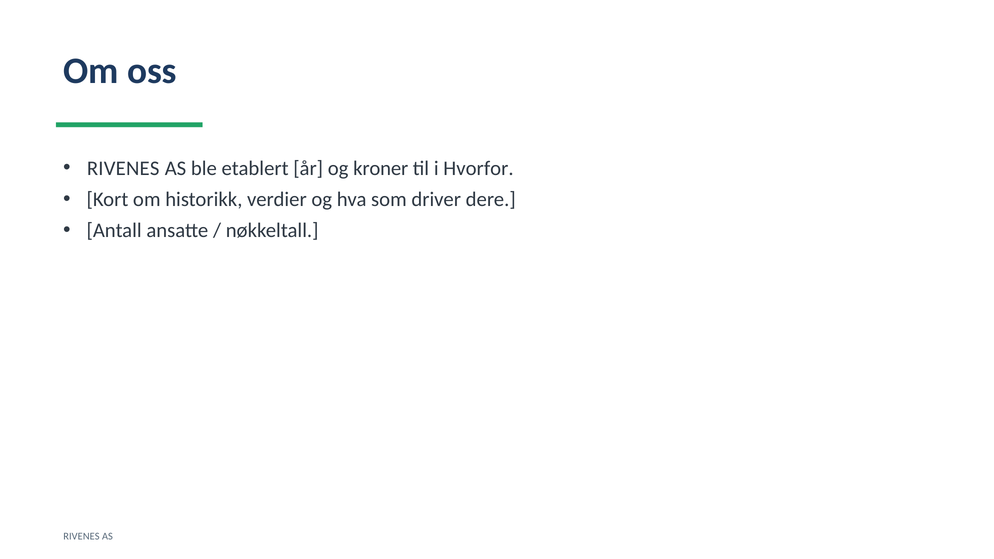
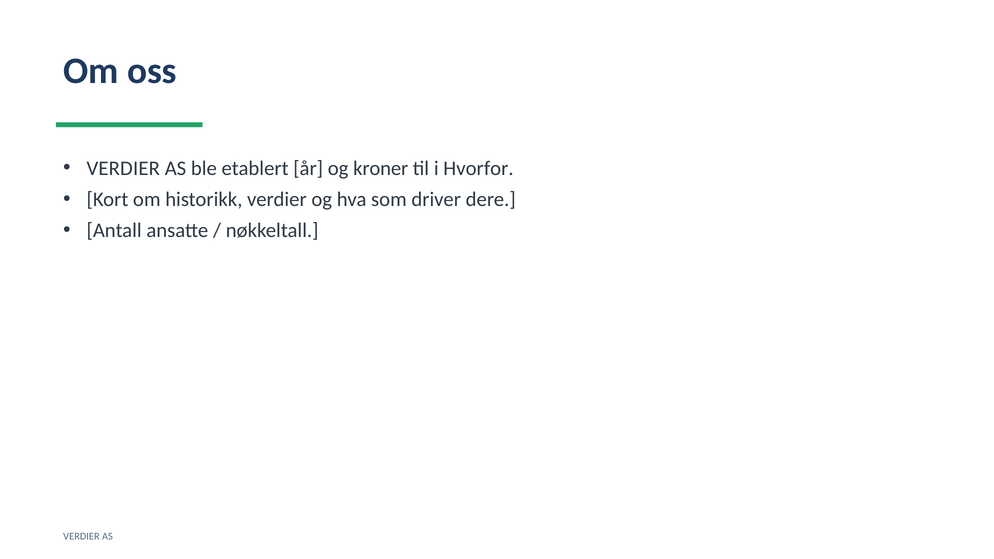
RIVENES: RIVENES -> VERDIER (123, 168)
RIVENES: RIVENES -> VERDIER (81, 536)
